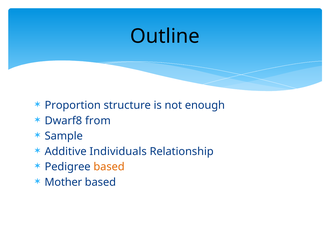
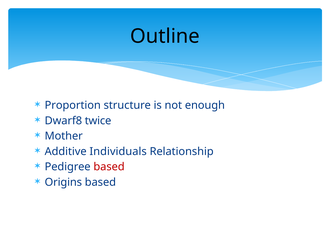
from: from -> twice (98, 121)
Sample: Sample -> Mother (64, 136)
based colour: orange -> red (109, 167)
Mother: Mother -> Origins (63, 183)
